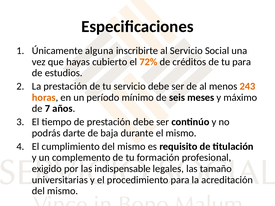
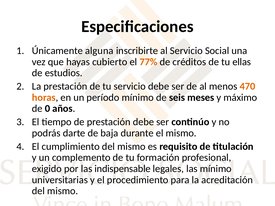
72%: 72% -> 77% (148, 62)
tu para: para -> ellas (242, 62)
243: 243 -> 470 (248, 86)
7: 7 -> 0 (47, 109)
las tamaño: tamaño -> mínimo (216, 169)
